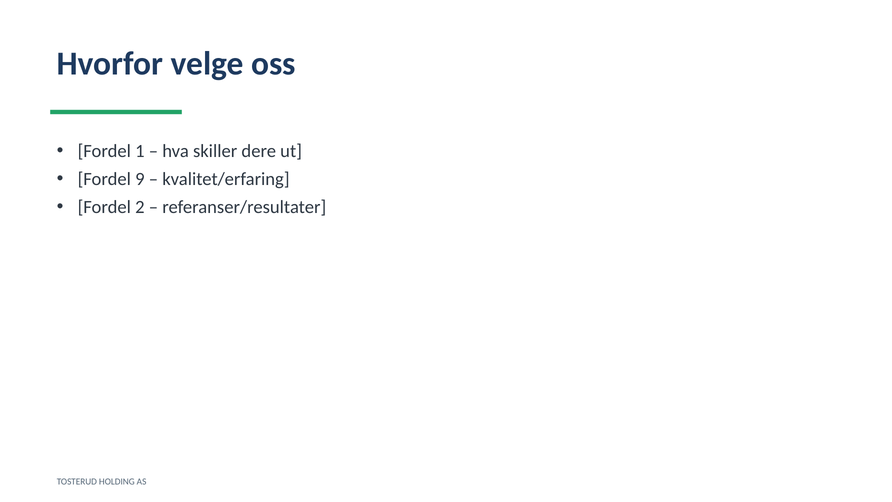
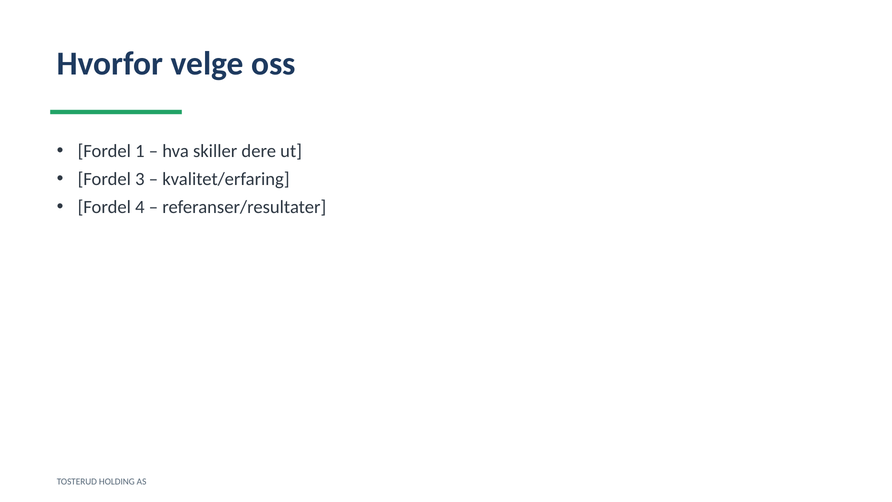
9: 9 -> 3 (140, 179)
2: 2 -> 4 (140, 207)
